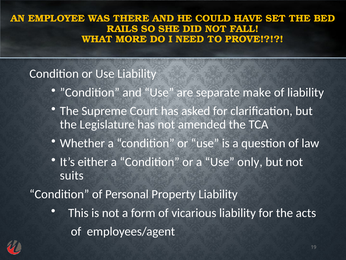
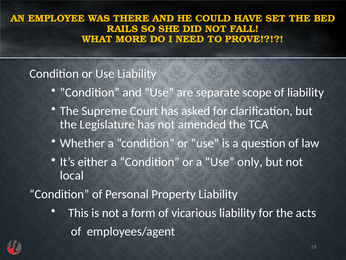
make: make -> scope (257, 92)
suits: suits -> local (72, 175)
